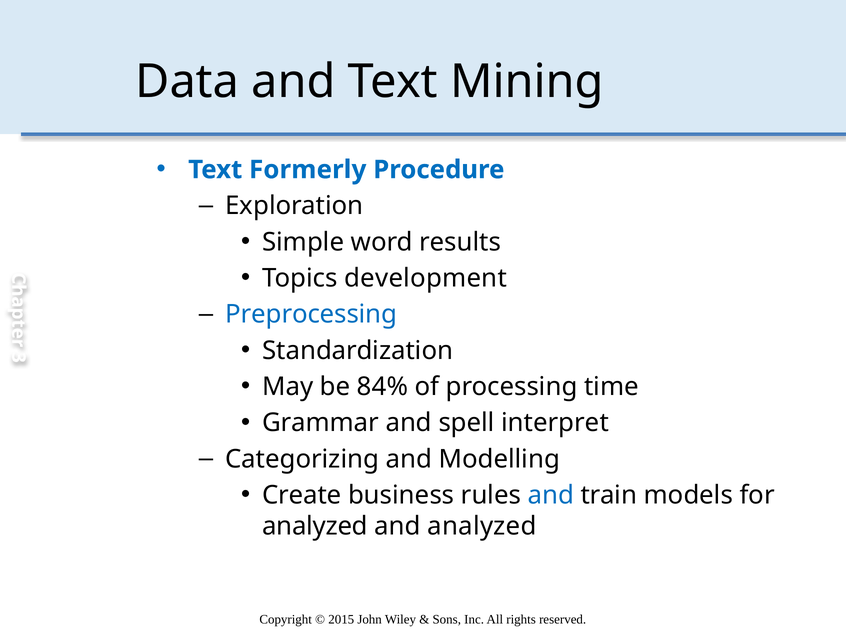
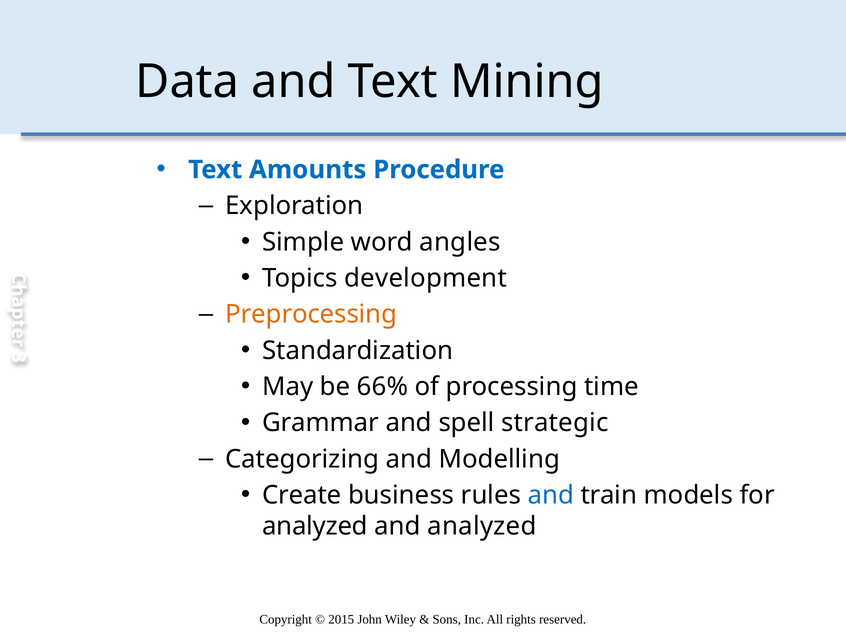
Formerly: Formerly -> Amounts (308, 170)
results: results -> angles (460, 242)
Preprocessing colour: blue -> orange (311, 314)
84%: 84% -> 66% (382, 386)
interpret: interpret -> strategic (555, 423)
